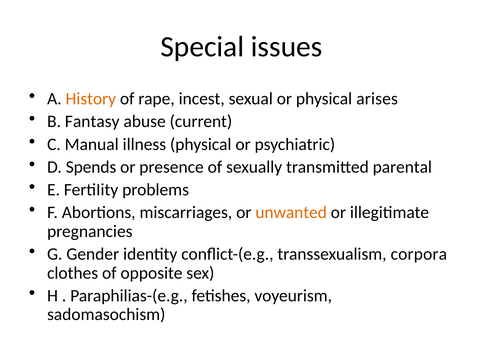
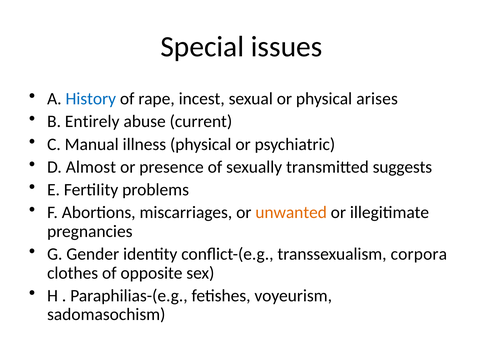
History colour: orange -> blue (91, 99)
Fantasy: Fantasy -> Entirely (92, 121)
Spends: Spends -> Almost (91, 167)
parental: parental -> suggests (402, 167)
